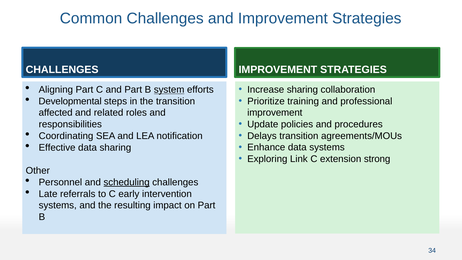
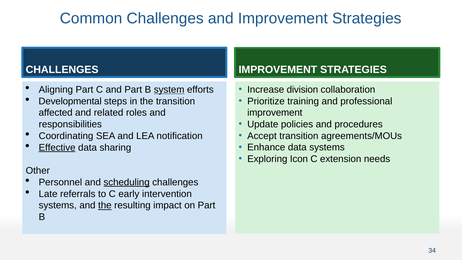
Increase sharing: sharing -> division (302, 90)
Delays: Delays -> Accept (262, 136)
Effective underline: none -> present (57, 147)
Link: Link -> Icon (299, 159)
strong: strong -> needs (377, 159)
the underline: none -> present (105, 205)
